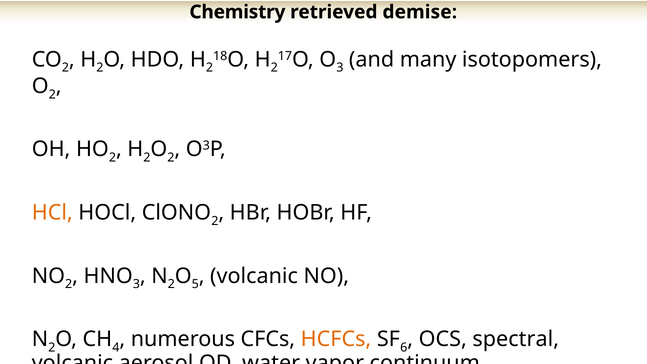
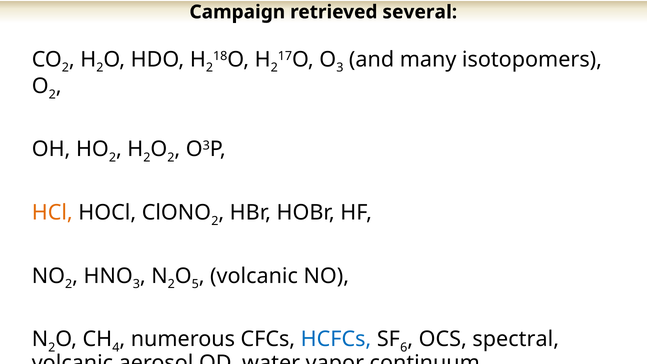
Chemistry: Chemistry -> Campaign (237, 12)
demise: demise -> several (420, 12)
HCFCs colour: orange -> blue (336, 339)
